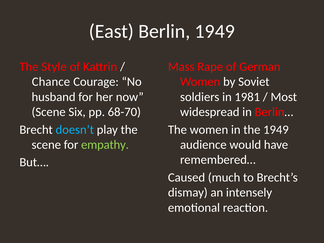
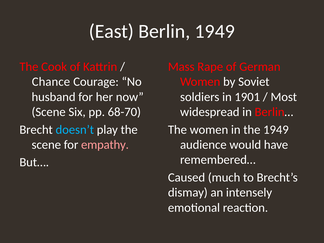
Style: Style -> Cook (54, 67)
1981: 1981 -> 1901 (247, 97)
empathy colour: light green -> pink (105, 145)
